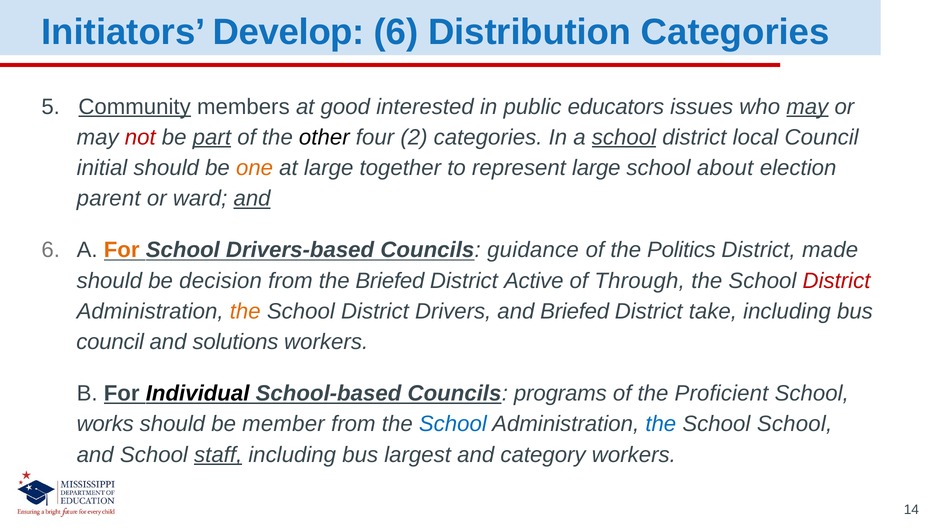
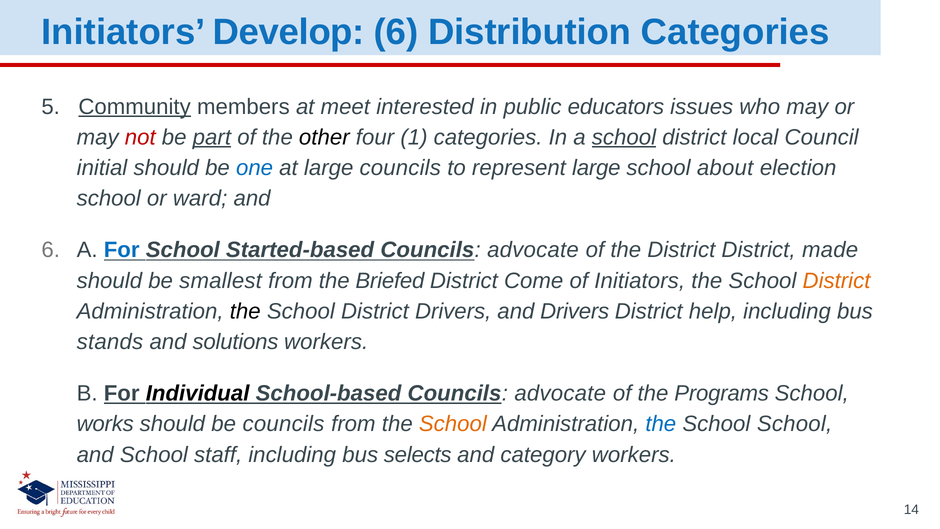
good: good -> meet (345, 107)
may underline: present -> none (807, 107)
2: 2 -> 1 (414, 137)
one colour: orange -> blue (255, 168)
large together: together -> councils (400, 168)
parent: parent -> school (109, 199)
and underline: present -> none (252, 199)
For colour: orange -> blue (122, 250)
Drivers-based: Drivers-based -> Started-based (300, 250)
guidance: guidance -> advocate (533, 250)
the Politics: Politics -> District (681, 250)
decision: decision -> smallest (221, 281)
Active: Active -> Come (534, 281)
of Through: Through -> Initiators (640, 281)
District colour: red -> orange (837, 281)
the colour: orange -> black (245, 311)
and Briefed: Briefed -> Drivers (575, 311)
take: take -> help (713, 311)
council: council -> stands (110, 342)
School-based Councils programs: programs -> advocate (560, 393)
Proficient: Proficient -> Programs (722, 393)
be member: member -> councils (283, 424)
School colour: blue -> orange (453, 424)
staff underline: present -> none (218, 454)
largest: largest -> selects (418, 454)
